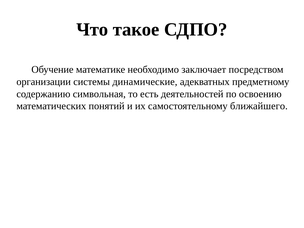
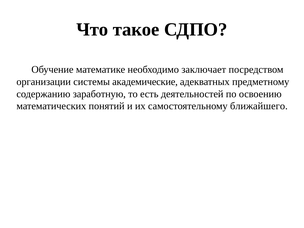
динамические: динамические -> академические (145, 82)
символьная: символьная -> заработную (99, 94)
